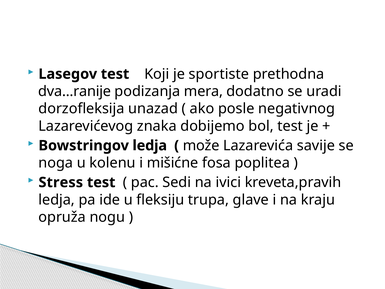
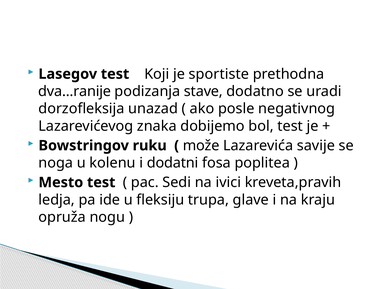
mera: mera -> stave (203, 91)
Bowstringov ledja: ledja -> ruku (150, 145)
mišićne: mišićne -> dodatni (173, 163)
Stress: Stress -> Mesto (61, 182)
